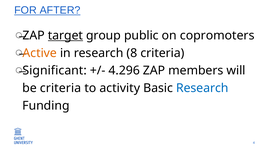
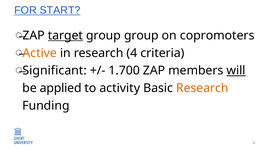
AFTER: AFTER -> START (60, 10)
group public: public -> group (141, 36)
research 8: 8 -> 4 (132, 53)
4.296: 4.296 -> 1.700 (124, 71)
will underline: none -> present (236, 71)
be criteria: criteria -> applied (61, 88)
Research colour: blue -> orange (202, 88)
